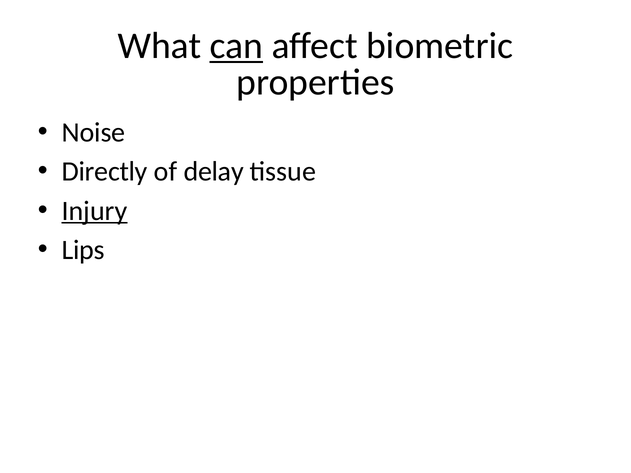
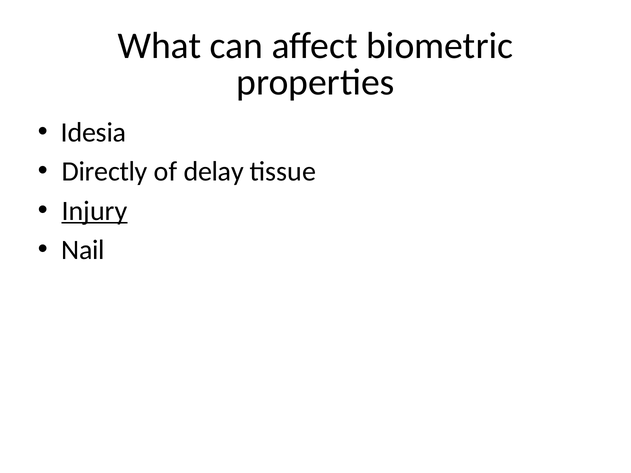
can underline: present -> none (236, 46)
Noise: Noise -> Idesia (94, 132)
Lips: Lips -> Nail (83, 250)
